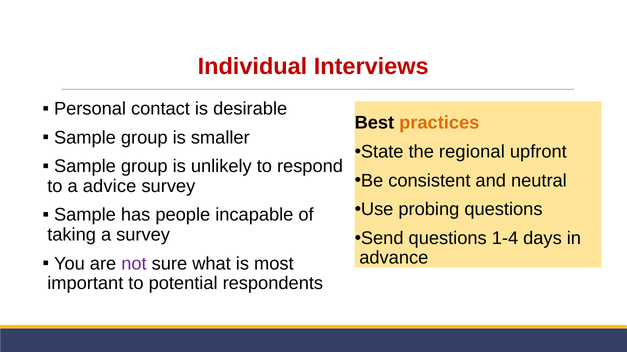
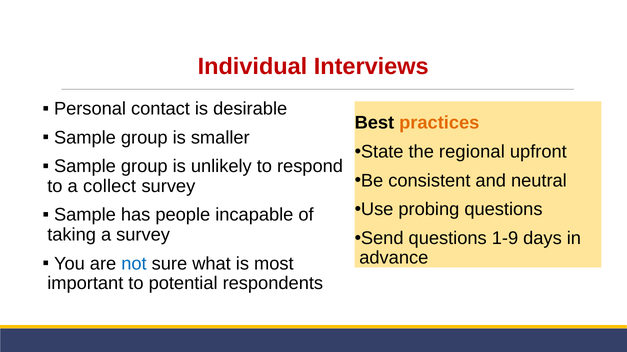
advice: advice -> collect (110, 186)
1-4: 1-4 -> 1-9 (505, 239)
not colour: purple -> blue (134, 264)
